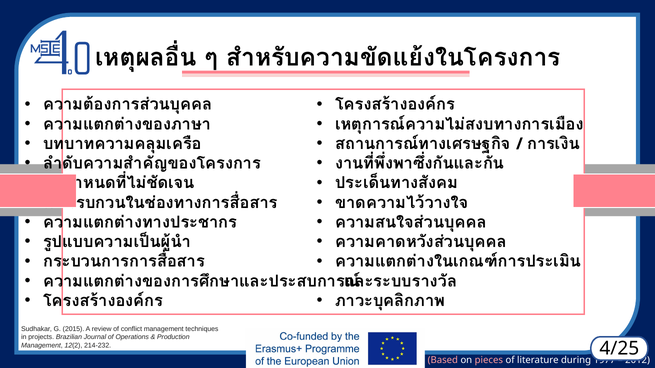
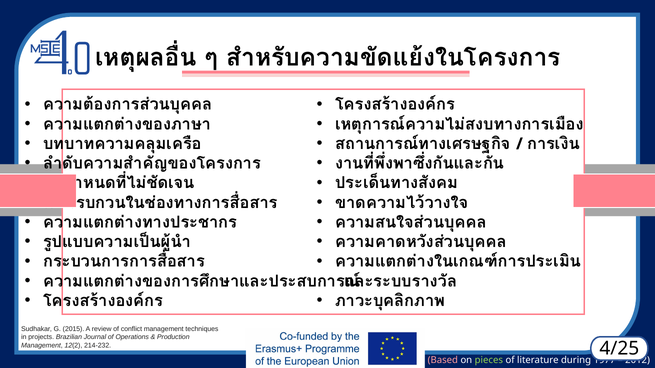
pieces colour: pink -> light green (489, 361)
